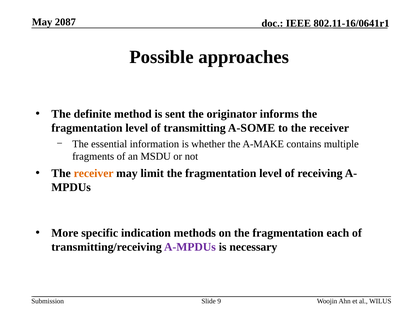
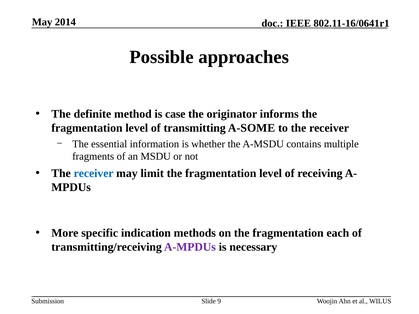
2087: 2087 -> 2014 (65, 22)
sent: sent -> case (175, 114)
A-MAKE: A-MAKE -> A-MSDU (263, 144)
receiver colour: orange -> blue (94, 174)
